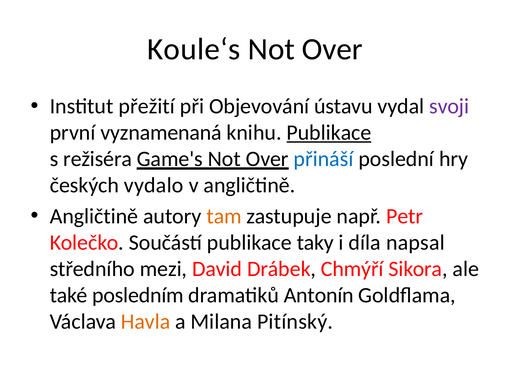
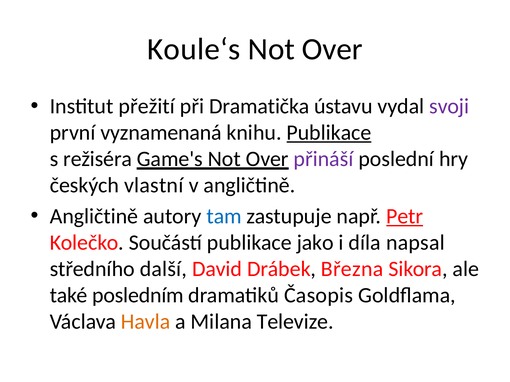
Objevování: Objevování -> Dramatička (259, 107)
přináší colour: blue -> purple (324, 159)
vydalo: vydalo -> vlastní (154, 186)
tam colour: orange -> blue (224, 217)
Petr underline: none -> present (405, 217)
taky: taky -> jako (315, 243)
mezi: mezi -> další (163, 269)
Chmýří: Chmýří -> Března (352, 269)
Antonín: Antonín -> Časopis (319, 296)
Pitínský: Pitínský -> Televize (295, 322)
